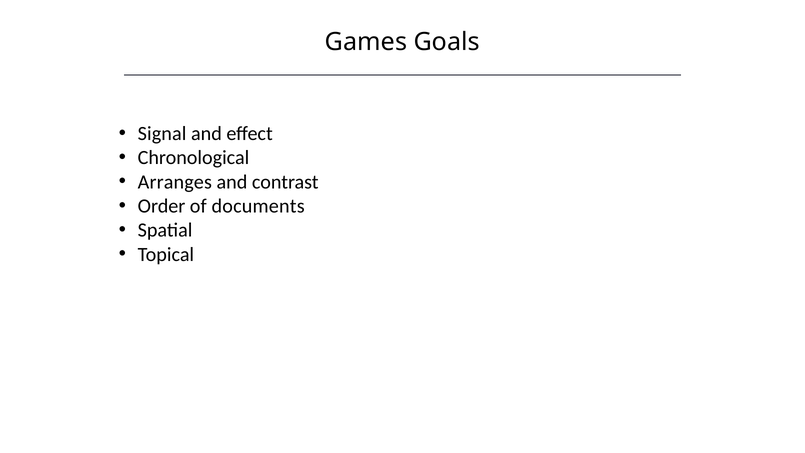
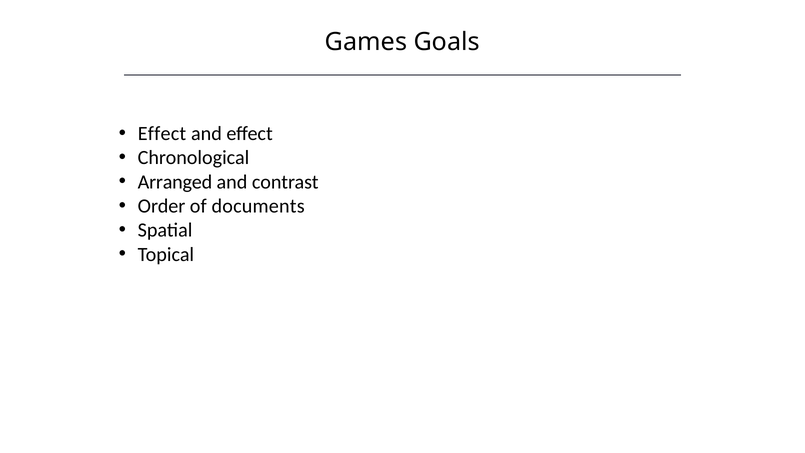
Signal: Signal -> Effect (162, 134)
Arranges: Arranges -> Arranged (175, 182)
